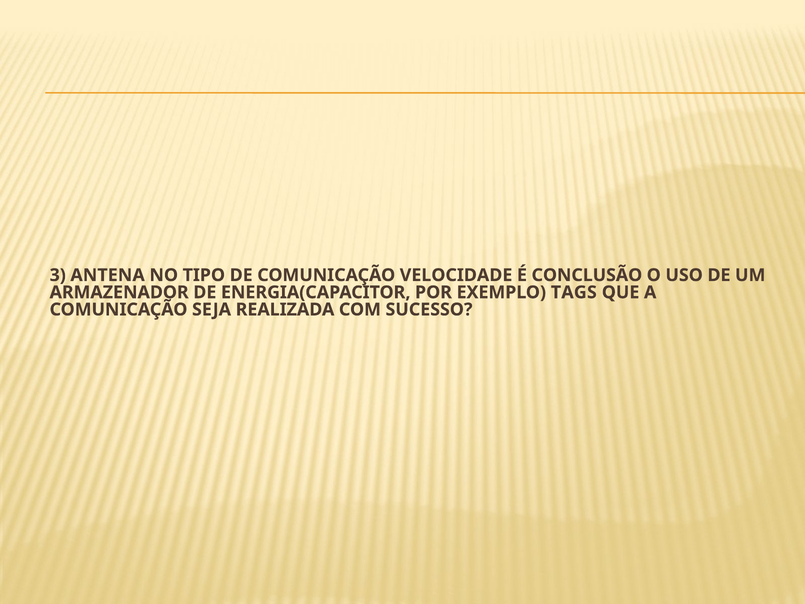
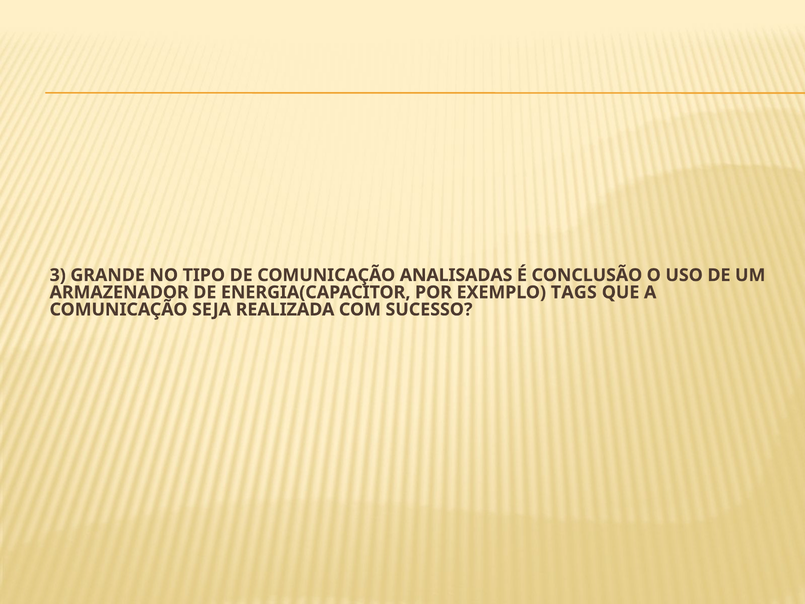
ANTENA: ANTENA -> GRANDE (108, 275)
VELOCIDADE: VELOCIDADE -> ANALISADAS (456, 275)
